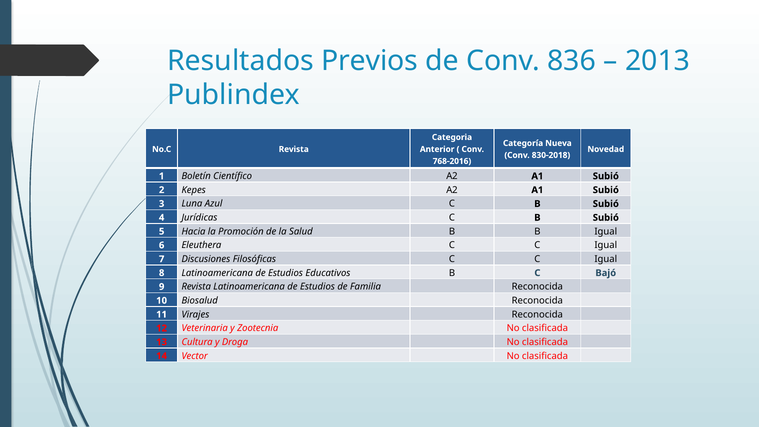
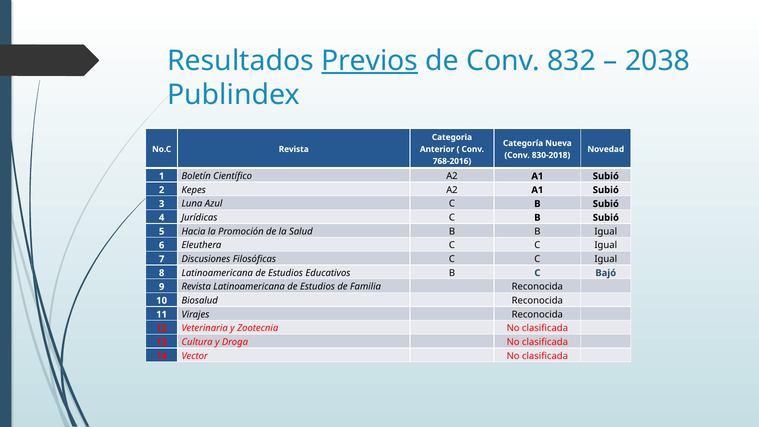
Previos underline: none -> present (370, 61)
836: 836 -> 832 (572, 61)
2013: 2013 -> 2038 (658, 61)
